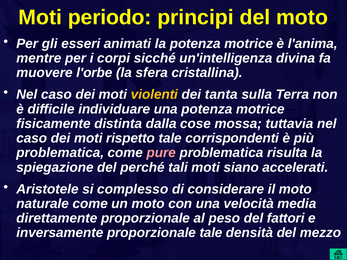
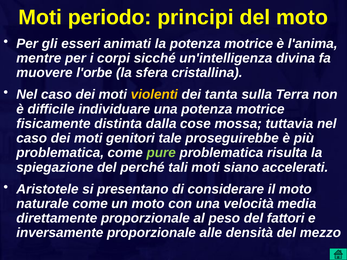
rispetto: rispetto -> genitori (131, 138)
corrispondenti: corrispondenti -> proseguirebbe (232, 138)
pure colour: pink -> light green (161, 153)
complesso: complesso -> presentano (133, 189)
proporzionale tale: tale -> alle (211, 233)
